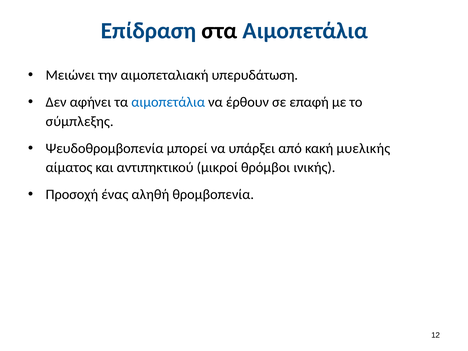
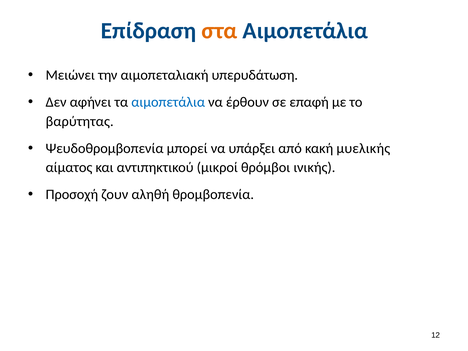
στα colour: black -> orange (219, 31)
σύμπλεξης: σύμπλεξης -> βαρύτητας (80, 121)
ένας: ένας -> ζουν (115, 195)
